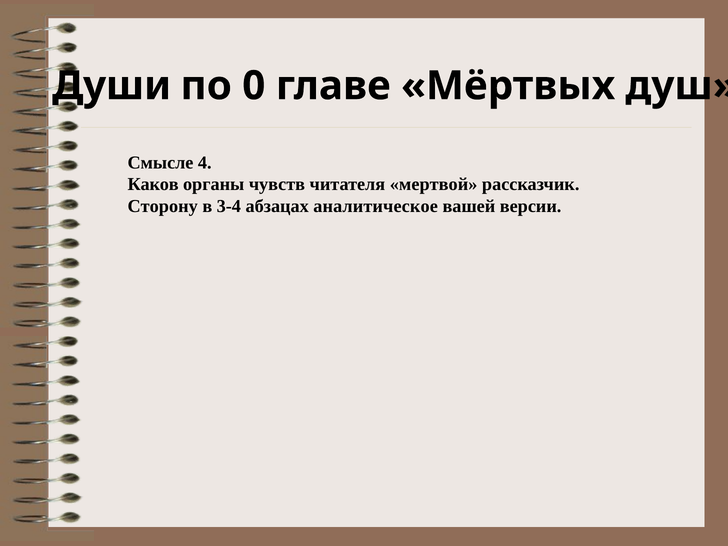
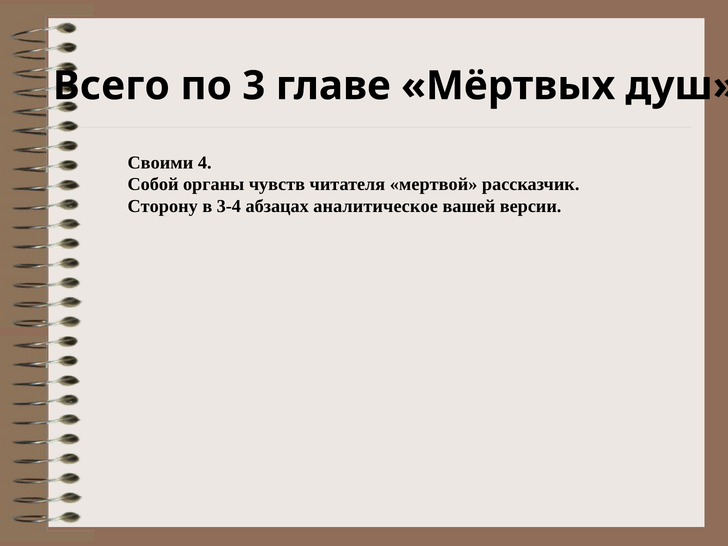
Души: Души -> Всего (111, 86)
0: 0 -> 3 (254, 86)
Смысле: Смысле -> Своими (160, 163)
Каков: Каков -> Собой (153, 184)
